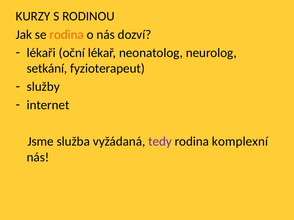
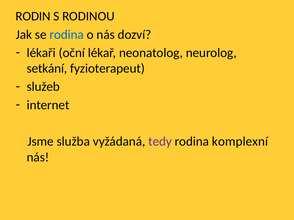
KURZY: KURZY -> RODIN (33, 16)
rodina colour: orange -> blue (67, 35)
služby: služby -> služeb (43, 87)
